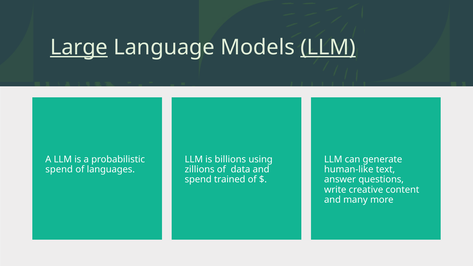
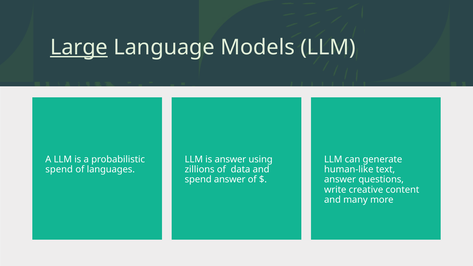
LLM underline: present -> none (328, 47)
is billions: billions -> answer (230, 159)
spend trained: trained -> answer (230, 180)
